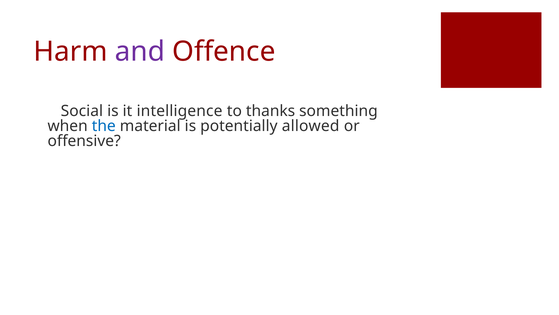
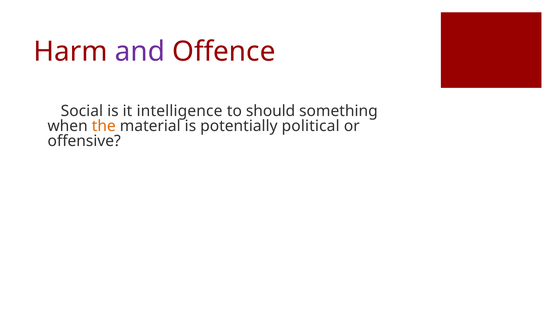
thanks: thanks -> should (271, 111)
the colour: blue -> orange (104, 126)
allowed: allowed -> political (311, 126)
